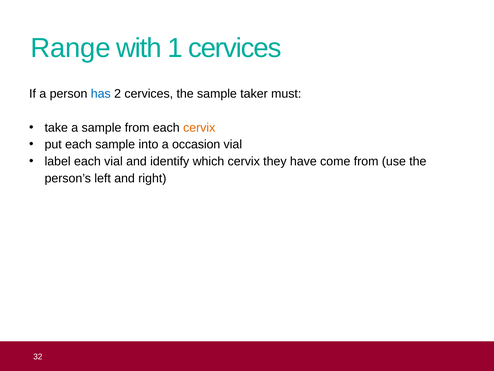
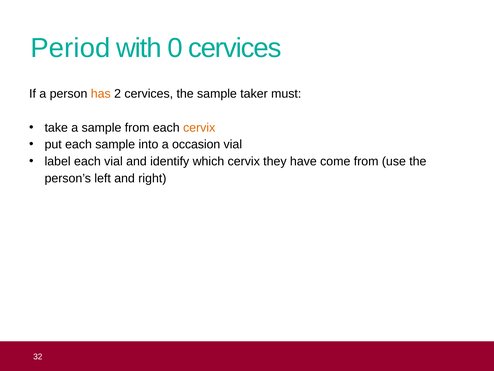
Range: Range -> Period (70, 48)
1: 1 -> 0 (175, 48)
has colour: blue -> orange (101, 94)
